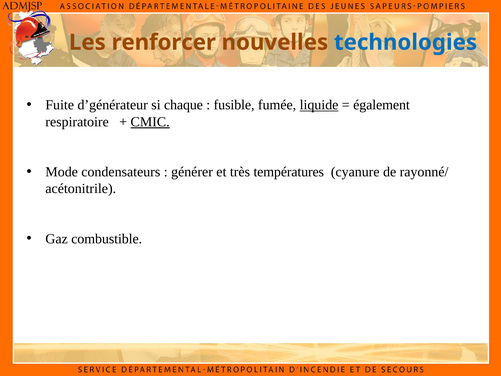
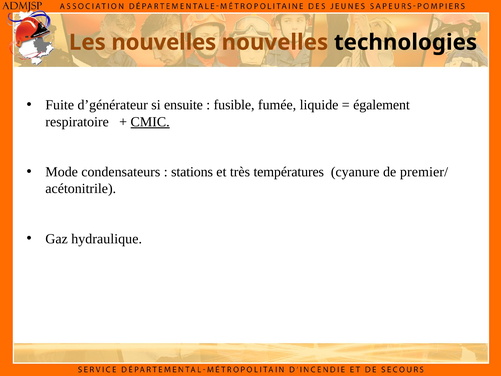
Les renforcer: renforcer -> nouvelles (164, 42)
technologies colour: blue -> black (406, 42)
chaque: chaque -> ensuite (183, 105)
liquide underline: present -> none (319, 105)
générer: générer -> stations (192, 172)
rayonné/: rayonné/ -> premier/ (424, 172)
combustible: combustible -> hydraulique (107, 239)
